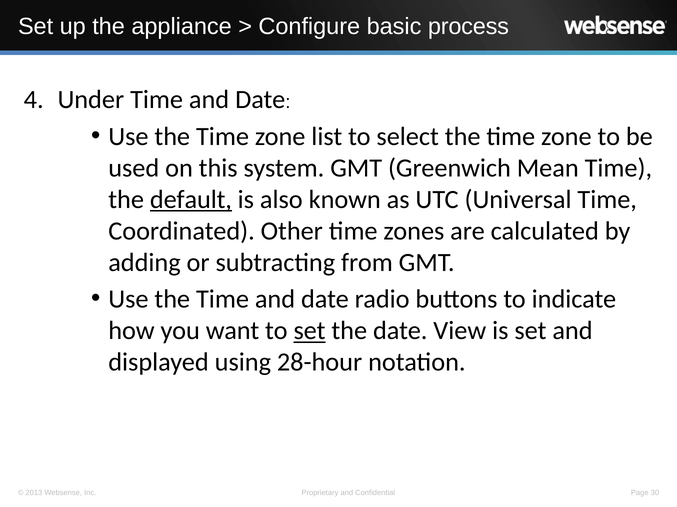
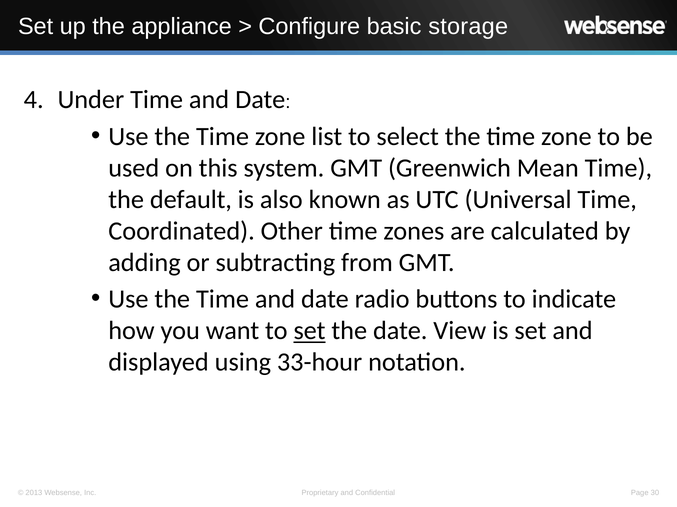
process: process -> storage (468, 27)
default underline: present -> none (191, 200)
28-hour: 28-hour -> 33-hour (320, 363)
